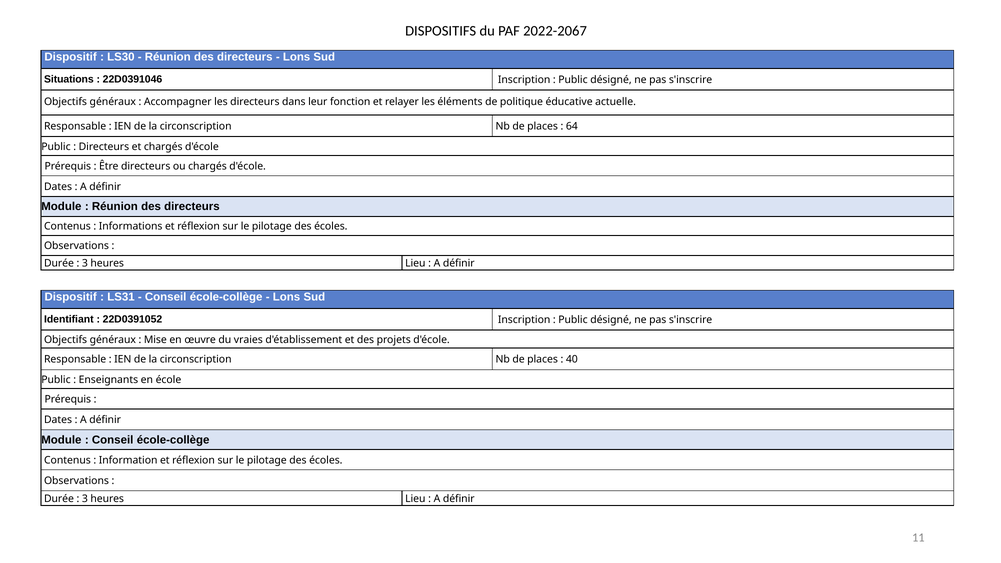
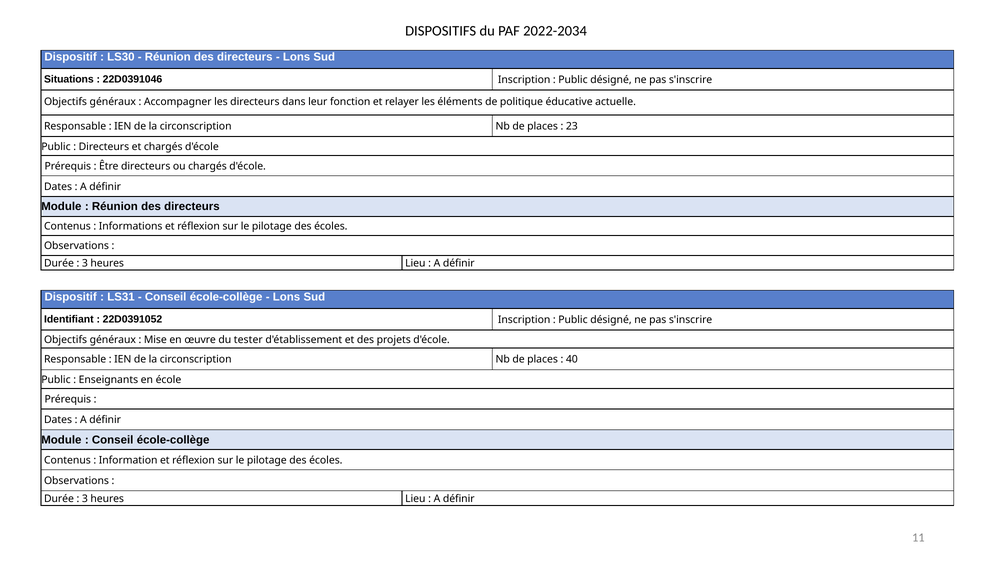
2022-2067: 2022-2067 -> 2022-2034 (555, 31)
64: 64 -> 23 (572, 126)
vraies: vraies -> tester (248, 340)
